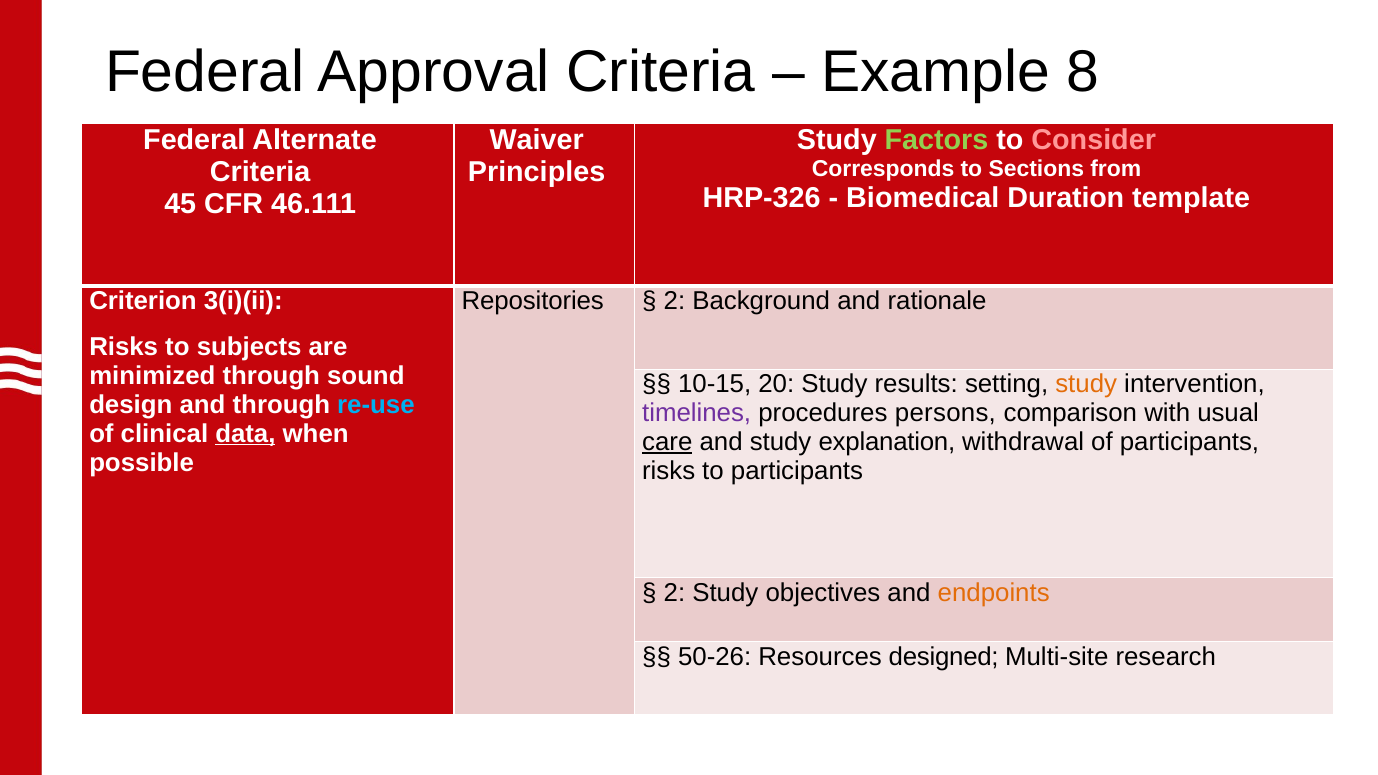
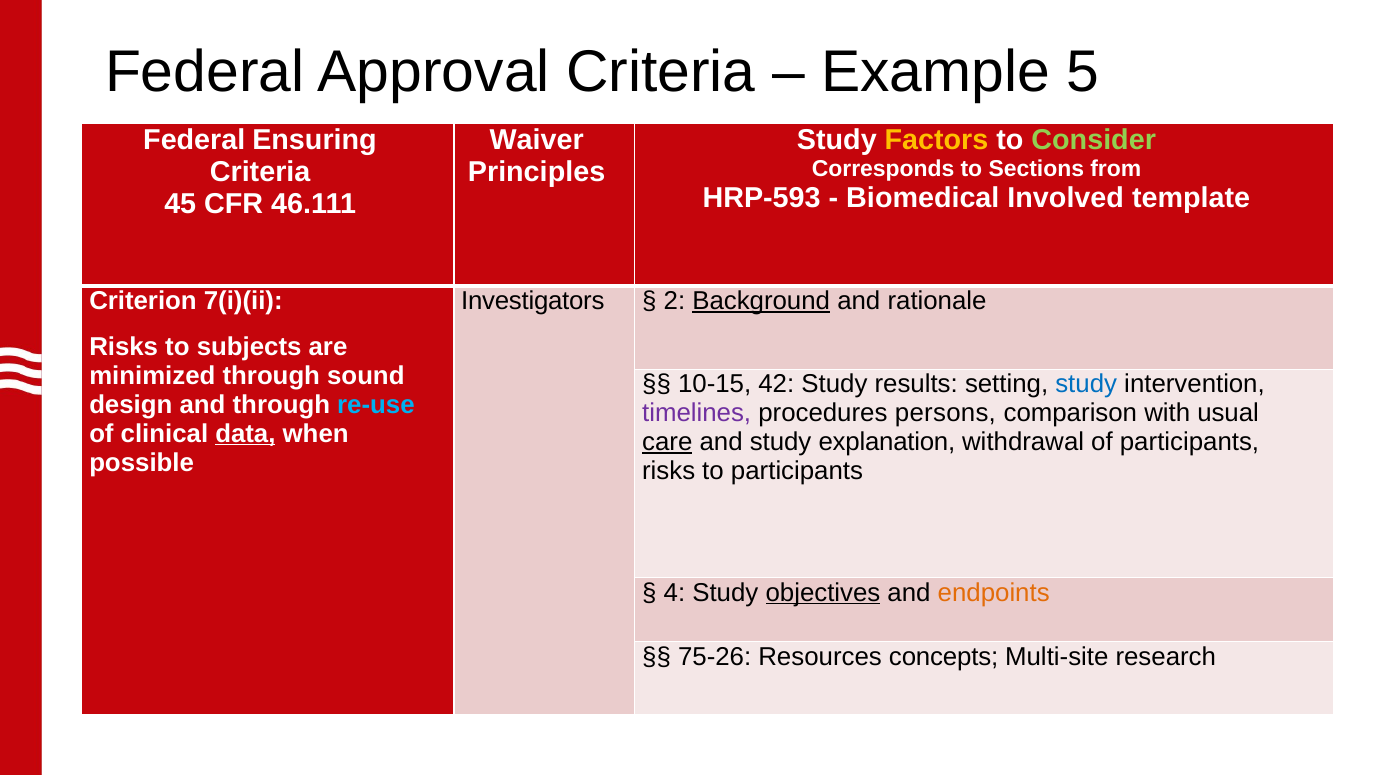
8: 8 -> 5 (1083, 72)
Alternate: Alternate -> Ensuring (315, 140)
Factors colour: light green -> yellow (937, 140)
Consider colour: pink -> light green (1094, 140)
HRP-326: HRP-326 -> HRP-593 (762, 198)
Duration: Duration -> Involved (1066, 198)
3(i)(ii: 3(i)(ii -> 7(i)(ii (243, 301)
Repositories: Repositories -> Investigators (533, 301)
Background underline: none -> present (761, 301)
20: 20 -> 42 (776, 384)
study colour: orange -> blue (1086, 384)
2: 2 -> 4 (674, 593)
objectives underline: none -> present (823, 593)
50-26: 50-26 -> 75-26 (715, 657)
designed: designed -> concepts (944, 657)
